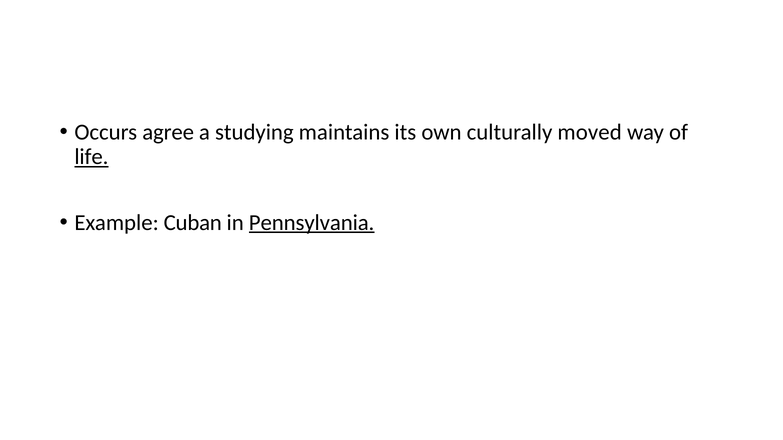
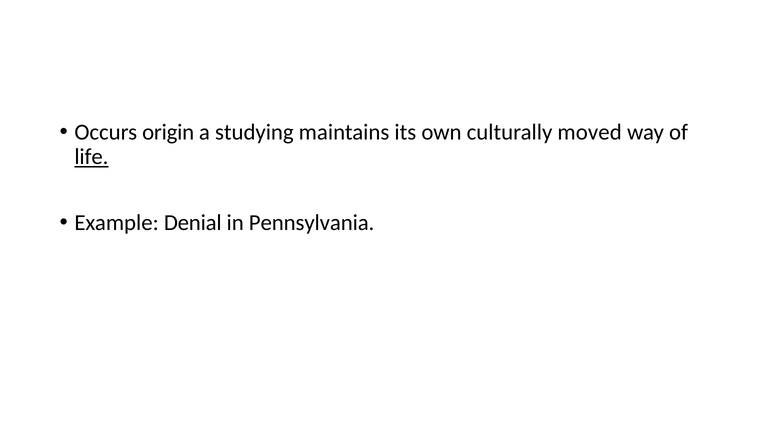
agree: agree -> origin (168, 132)
Cuban: Cuban -> Denial (193, 223)
Pennsylvania underline: present -> none (312, 223)
